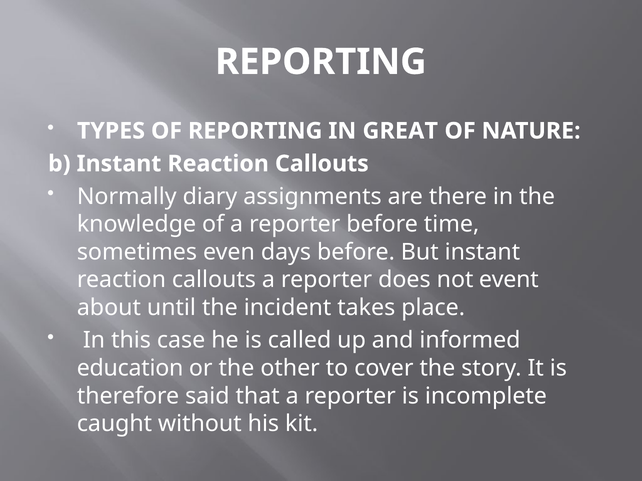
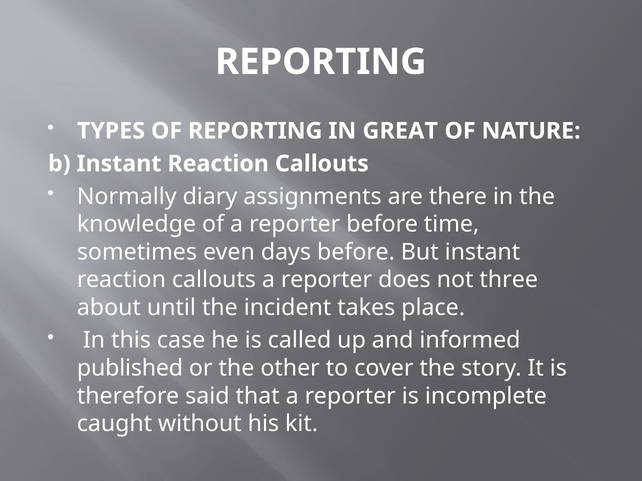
event: event -> three (509, 280)
education: education -> published (130, 368)
